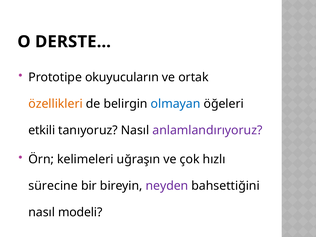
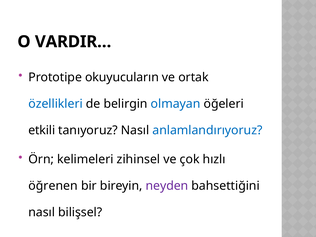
DERSTE…: DERSTE… -> VARDIR… (73, 42)
özellikleri colour: orange -> blue (56, 104)
anlamlandırıyoruz colour: purple -> blue (207, 130)
uğraşın: uğraşın -> zihinsel (138, 159)
sürecine: sürecine -> öğrenen (53, 186)
modeli: modeli -> bilişsel (80, 212)
